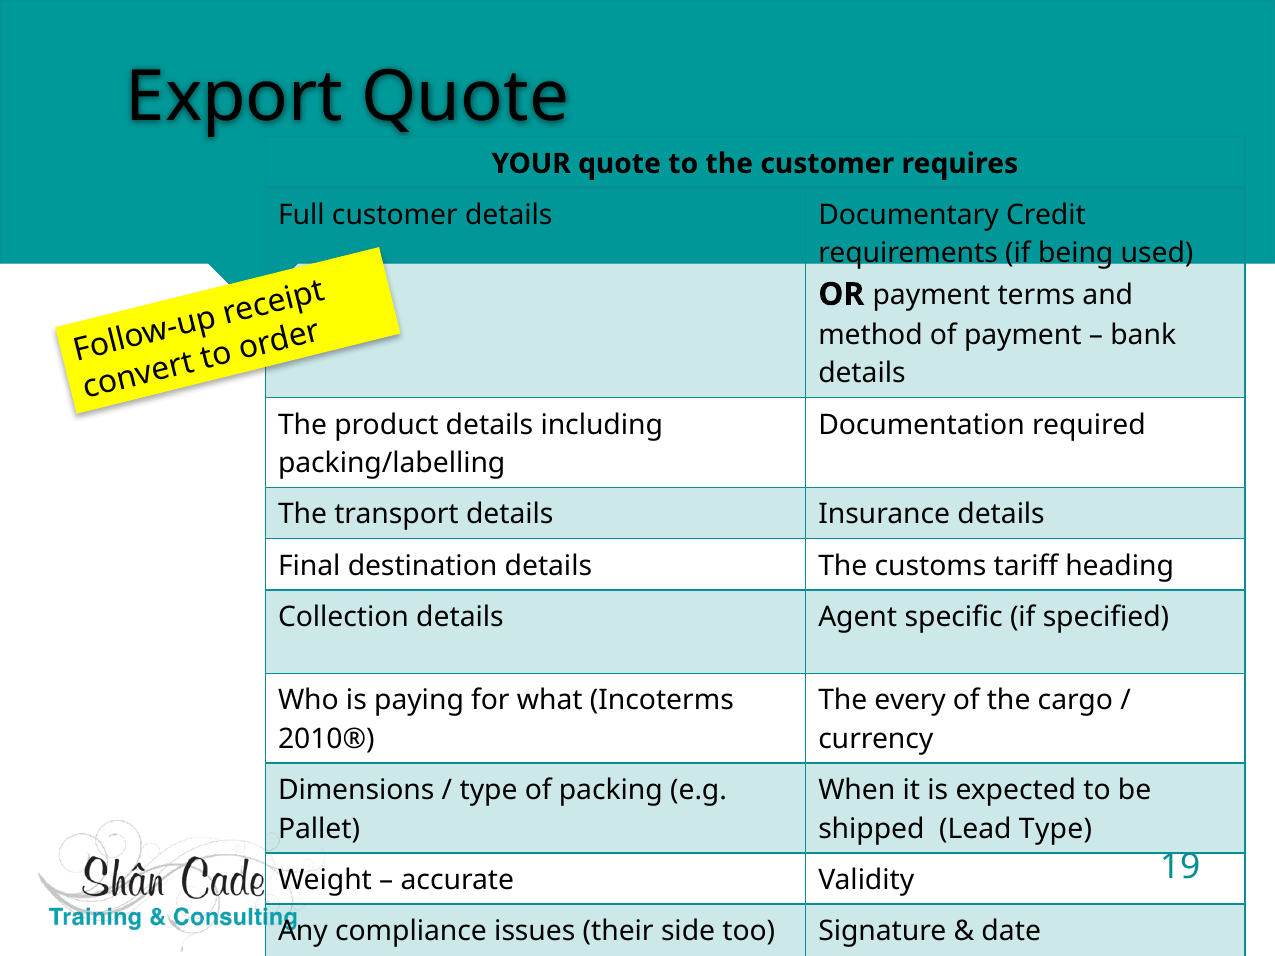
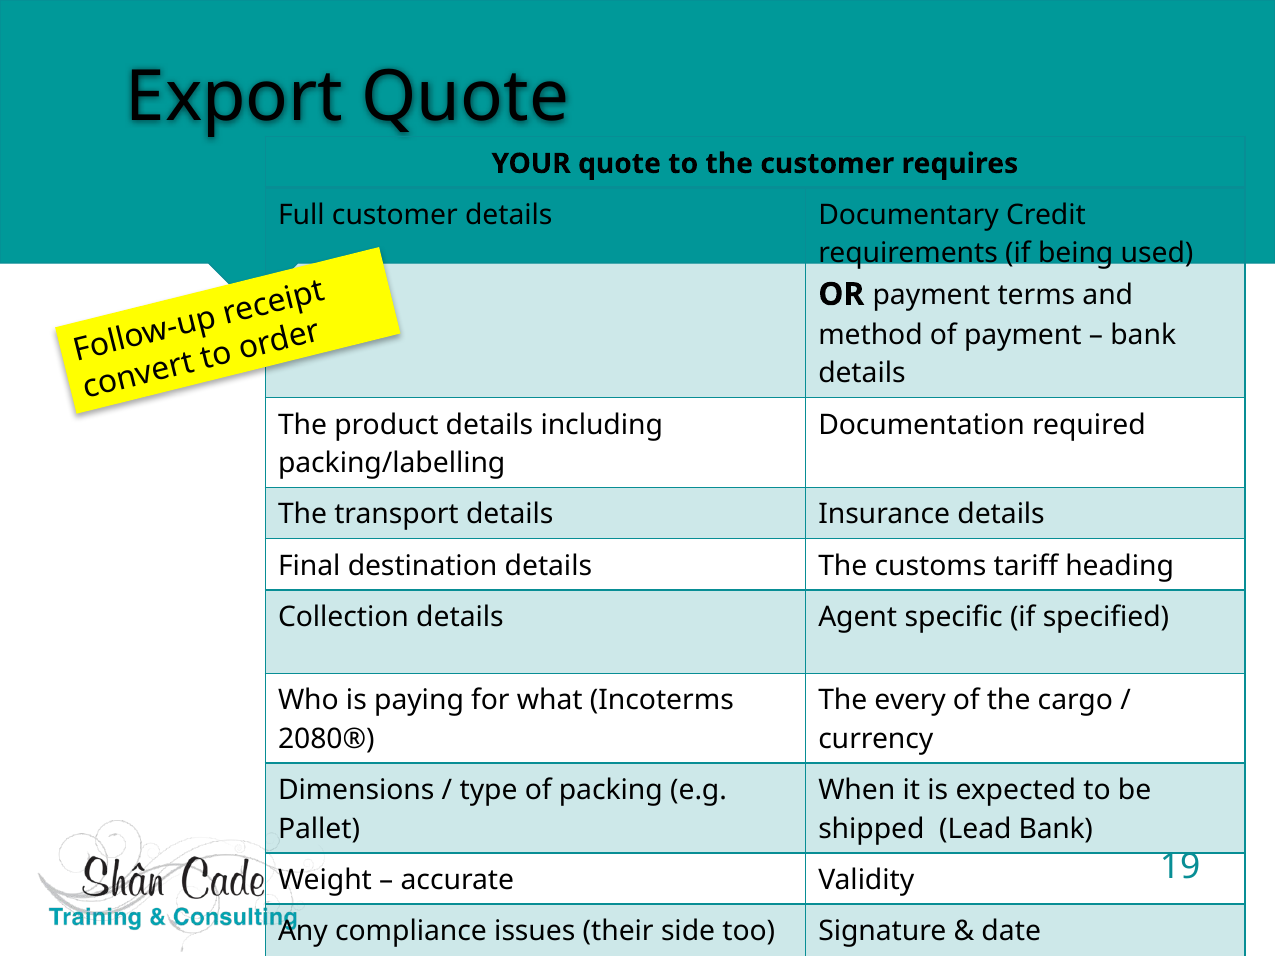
2010®: 2010® -> 2080® (326, 739)
Lead Type: Type -> Bank (1056, 829)
